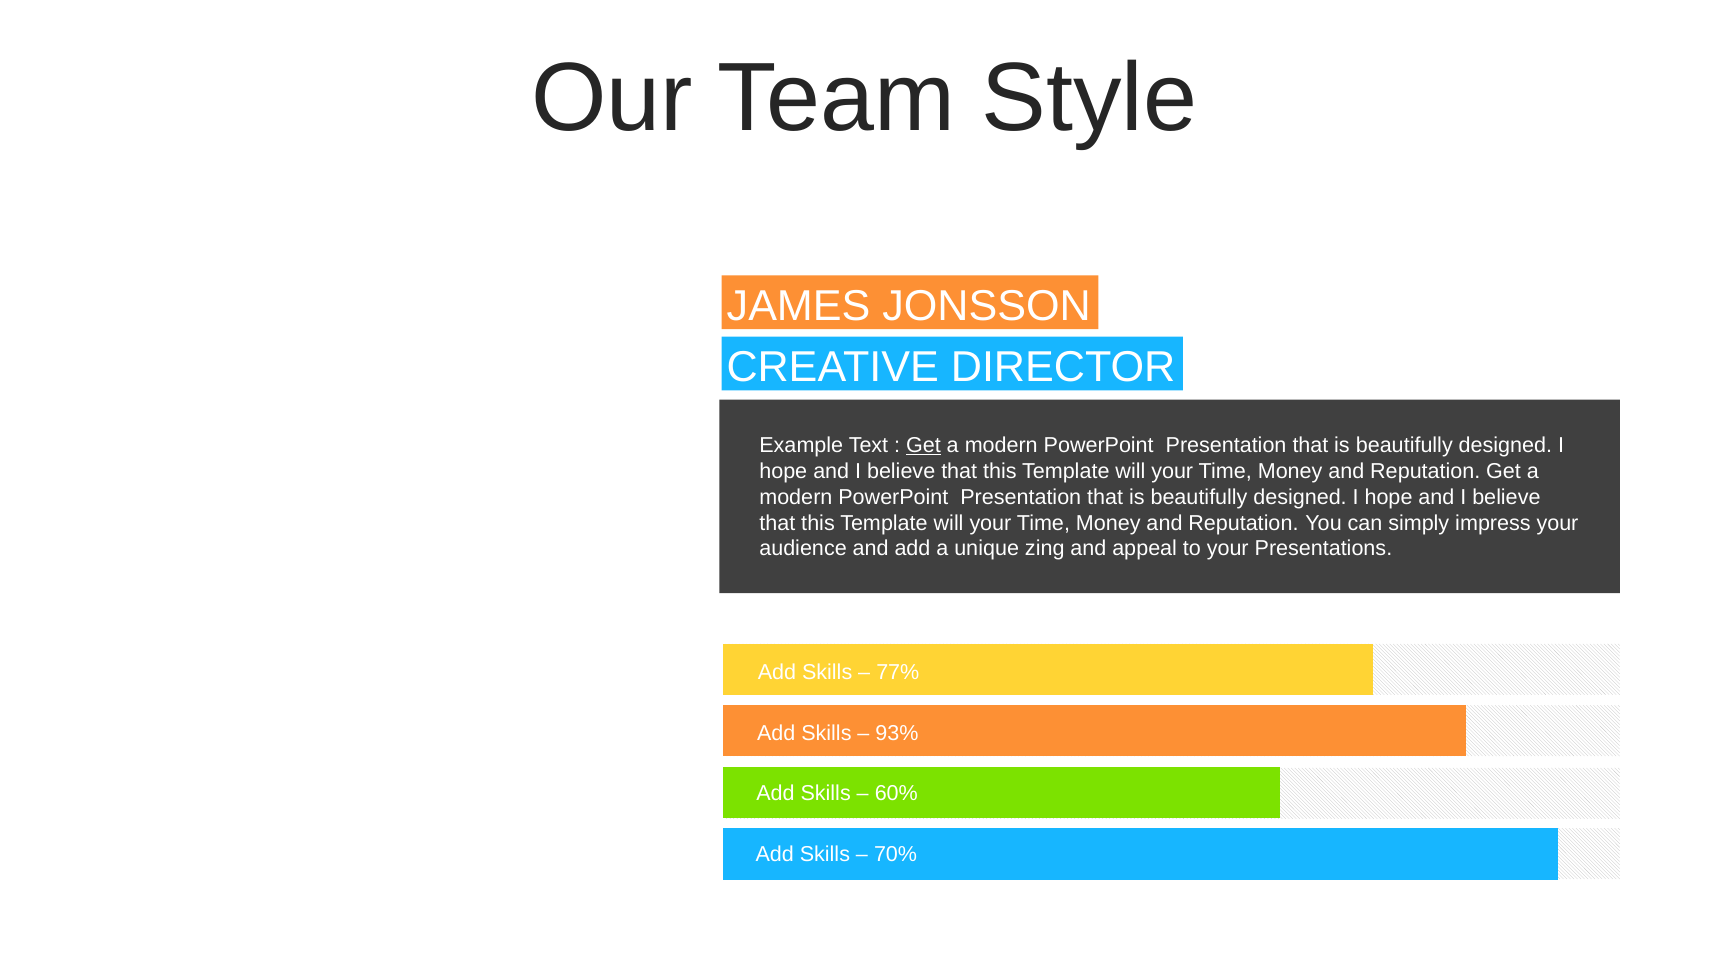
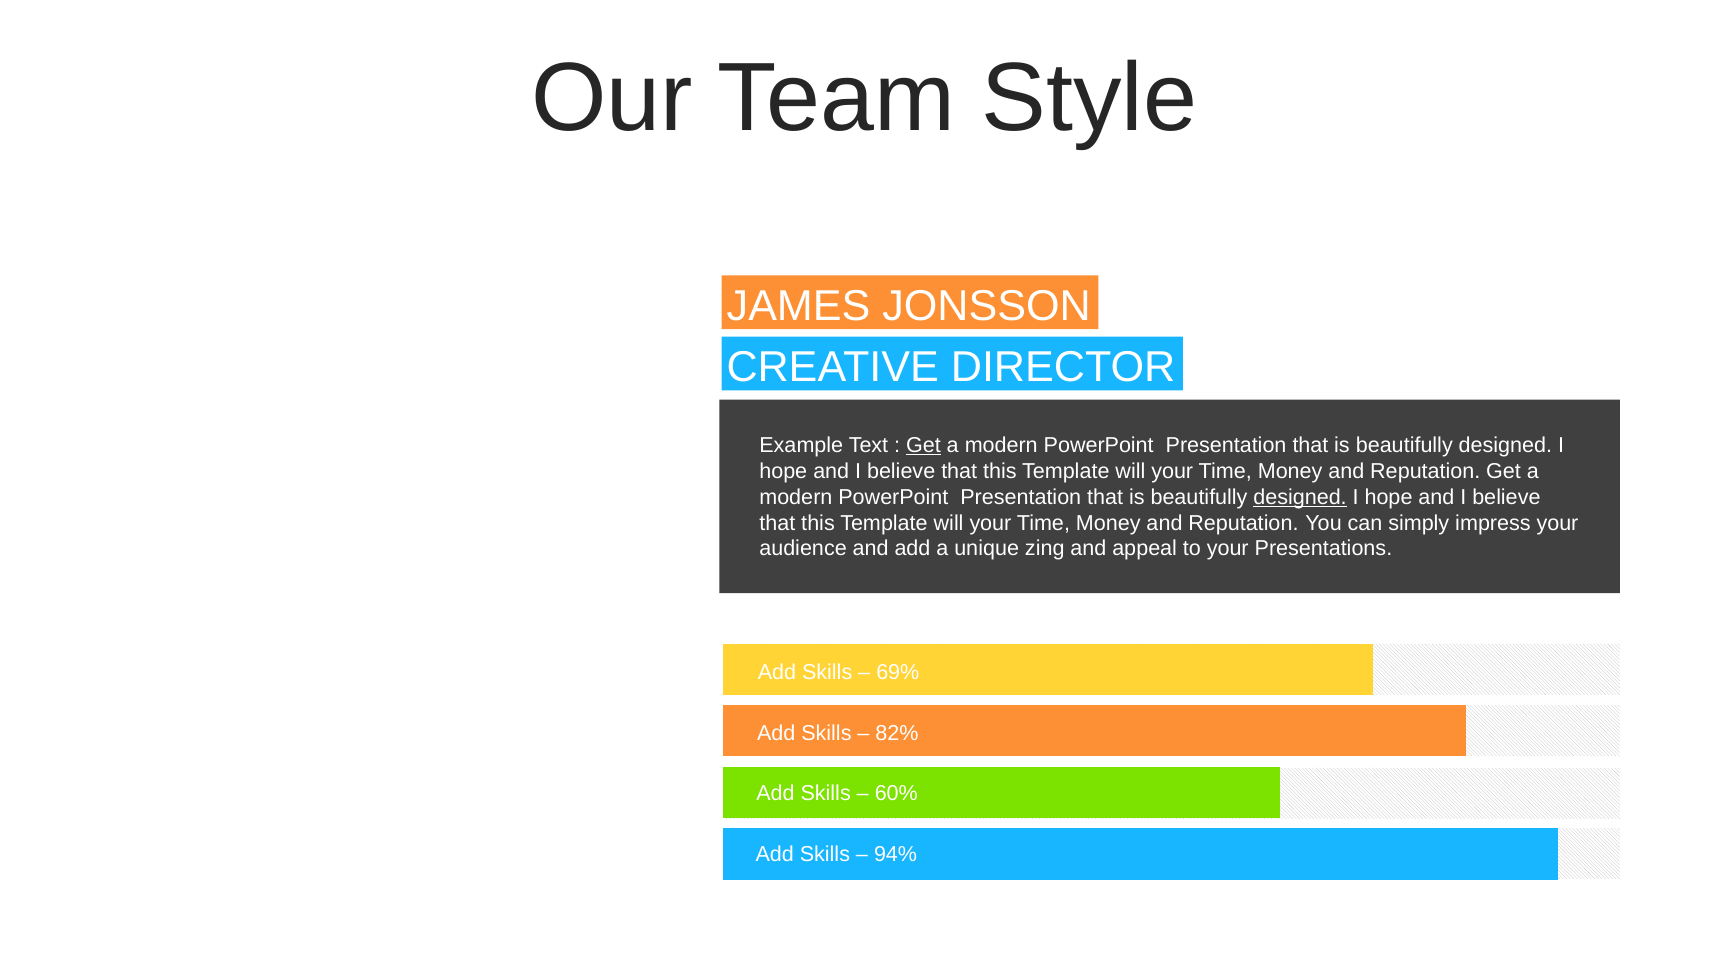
designed underline: none -> present (1300, 497)
77%: 77% -> 69% (898, 672)
93%: 93% -> 82% (897, 733)
70%: 70% -> 94% (896, 854)
